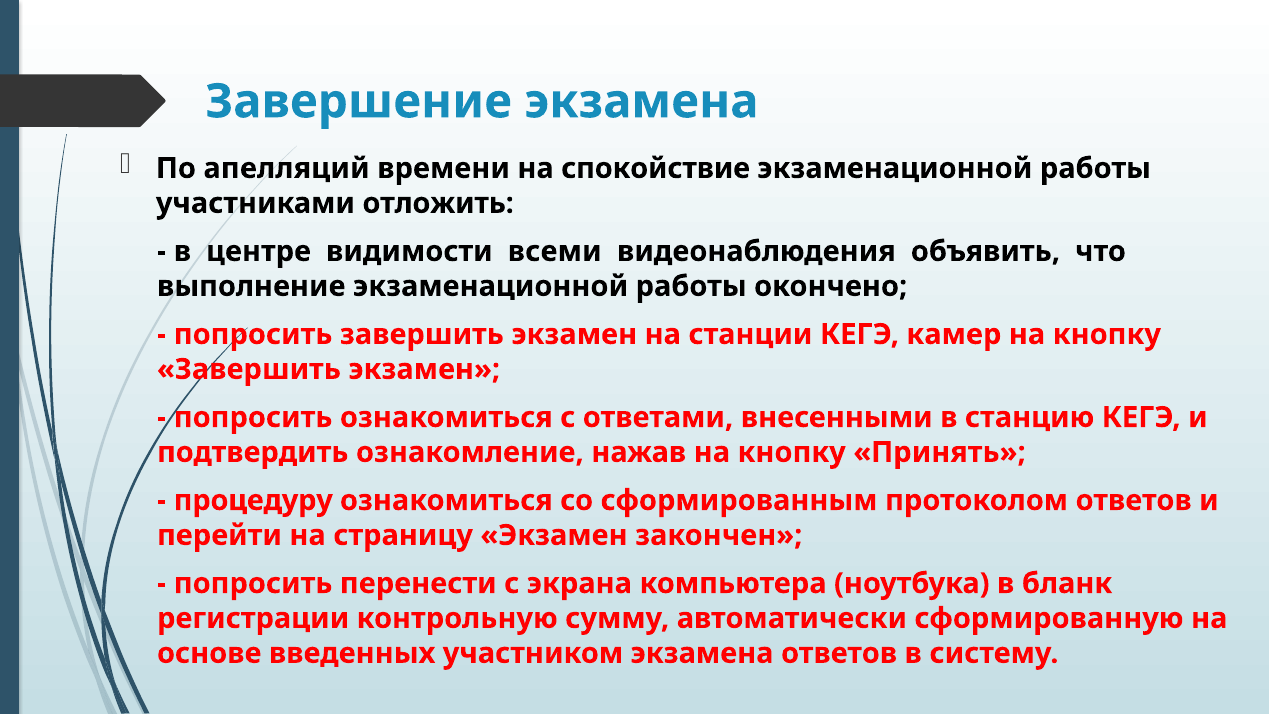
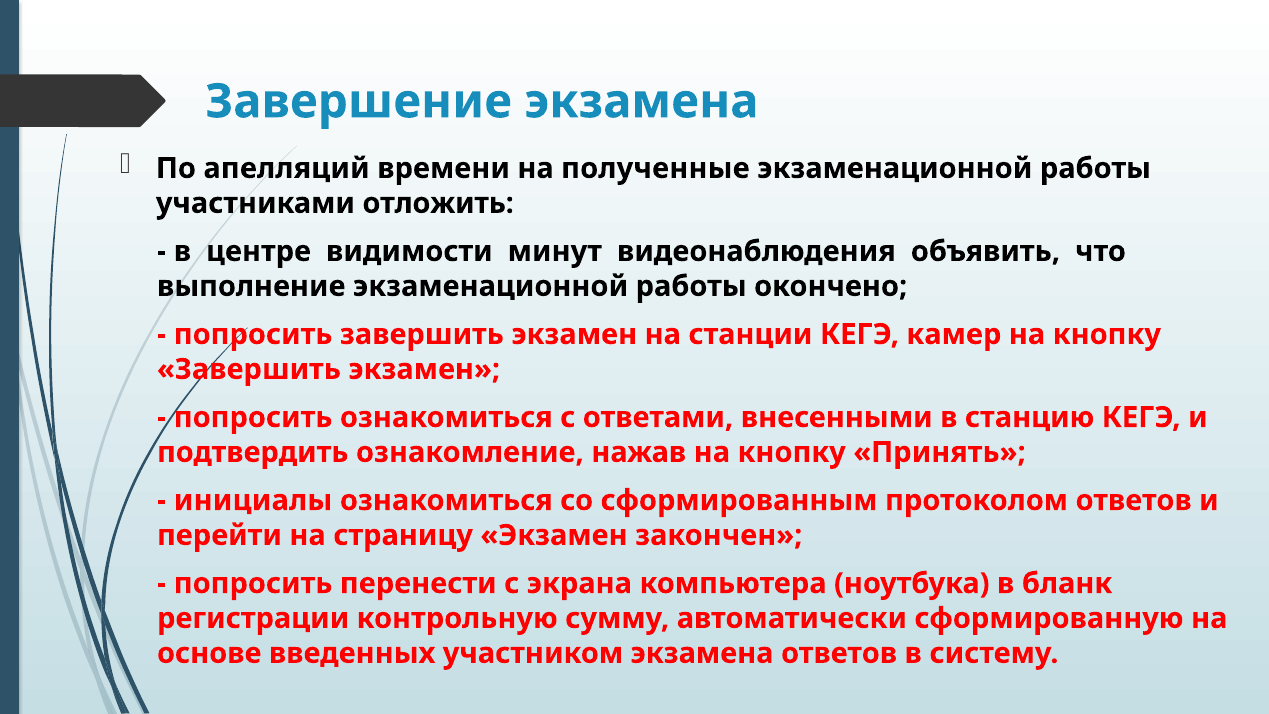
спокойствие: спокойствие -> полученные (655, 168)
всеми: всеми -> минут (555, 251)
процедуру: процедуру -> инициалы (253, 500)
